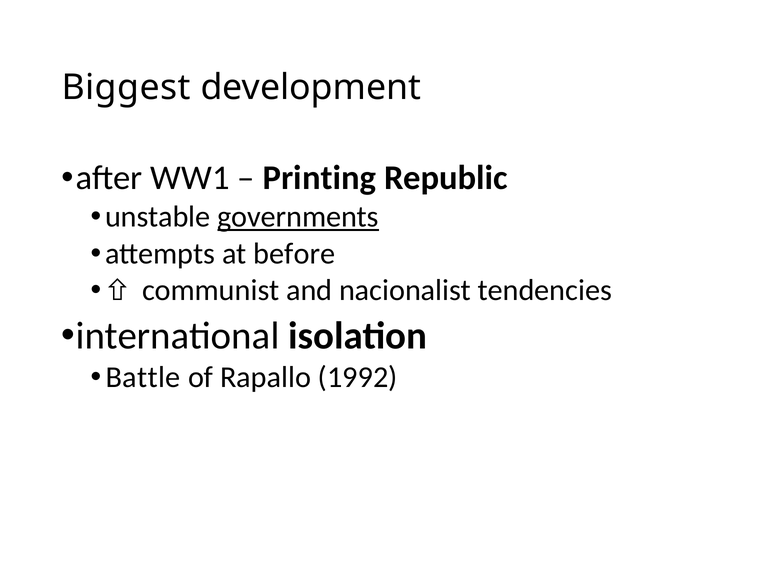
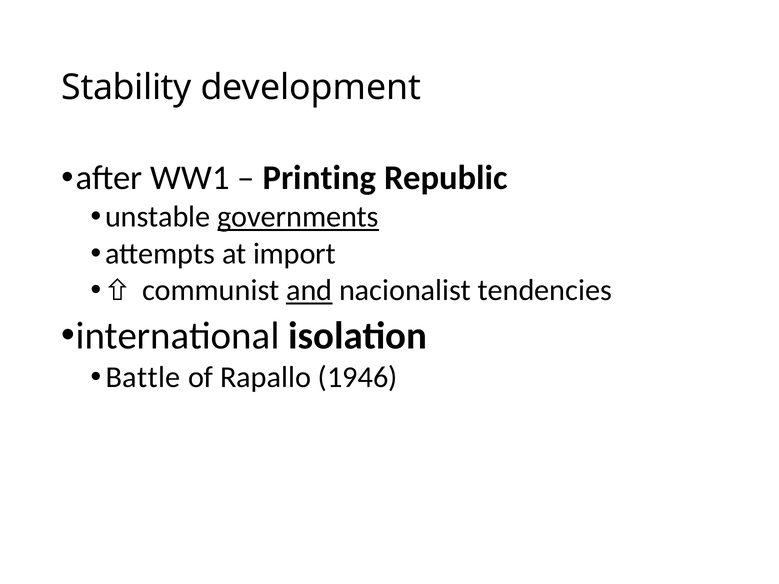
Biggest: Biggest -> Stability (127, 87)
before: before -> import (294, 254)
and underline: none -> present (309, 291)
1992: 1992 -> 1946 (358, 378)
